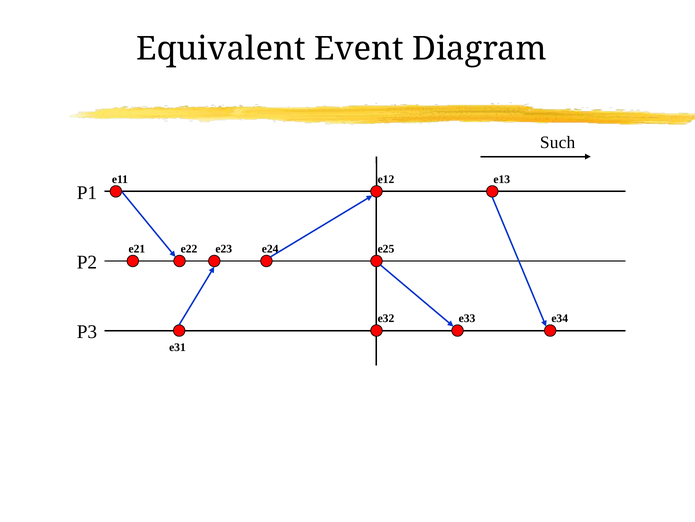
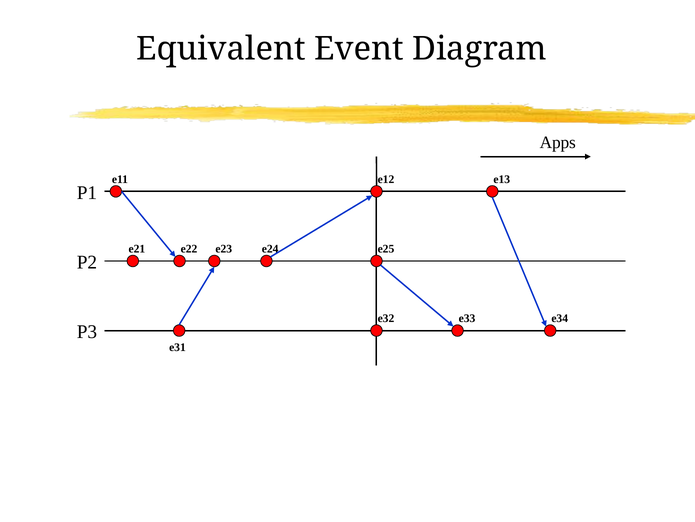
Such: Such -> Apps (558, 143)
